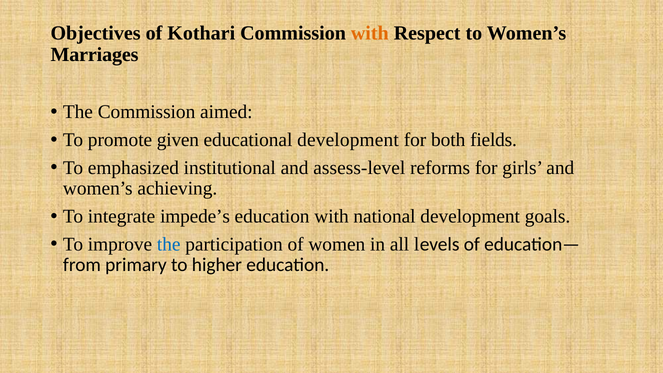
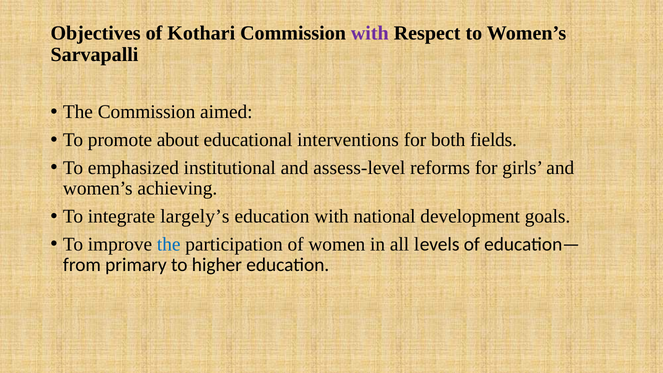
with colour: orange -> purple (370, 33)
Marriages: Marriages -> Sarvapalli (94, 55)
given: given -> about (178, 140)
educational development: development -> interventions (348, 140)
impede’s: impede’s -> largely’s (195, 216)
